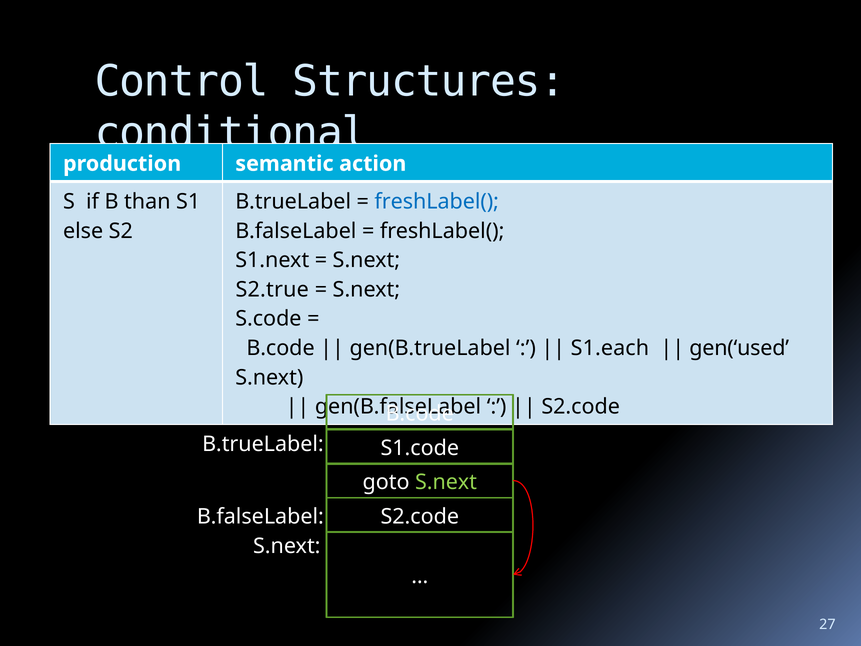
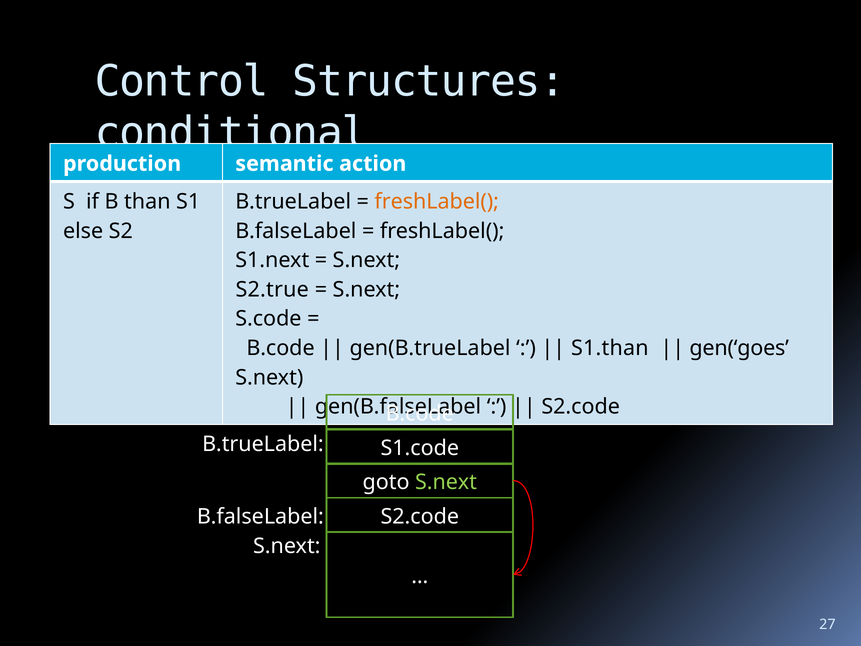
freshLabel( colour: blue -> orange (437, 202)
S1.each: S1.each -> S1.than (610, 348)
gen(‘used: gen(‘used -> gen(‘goes (739, 348)
